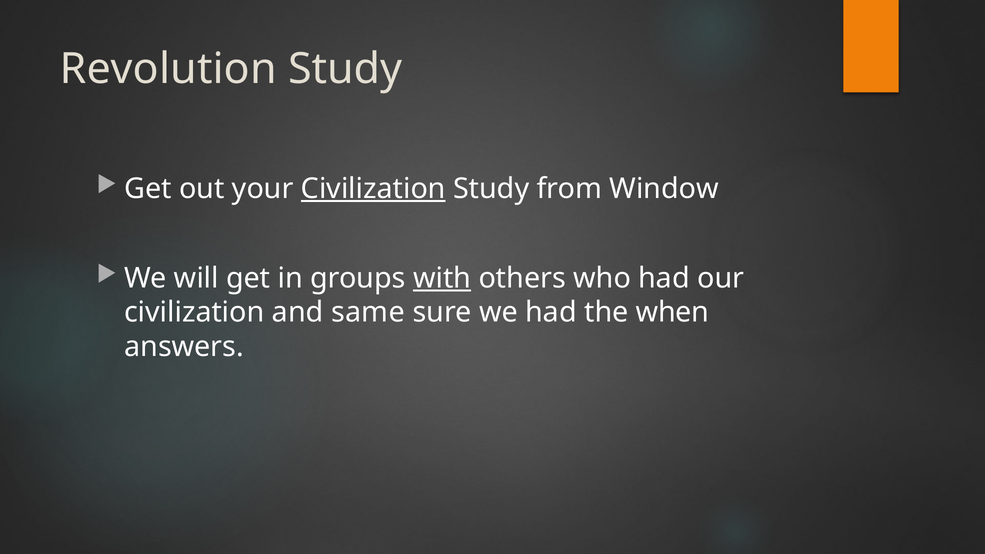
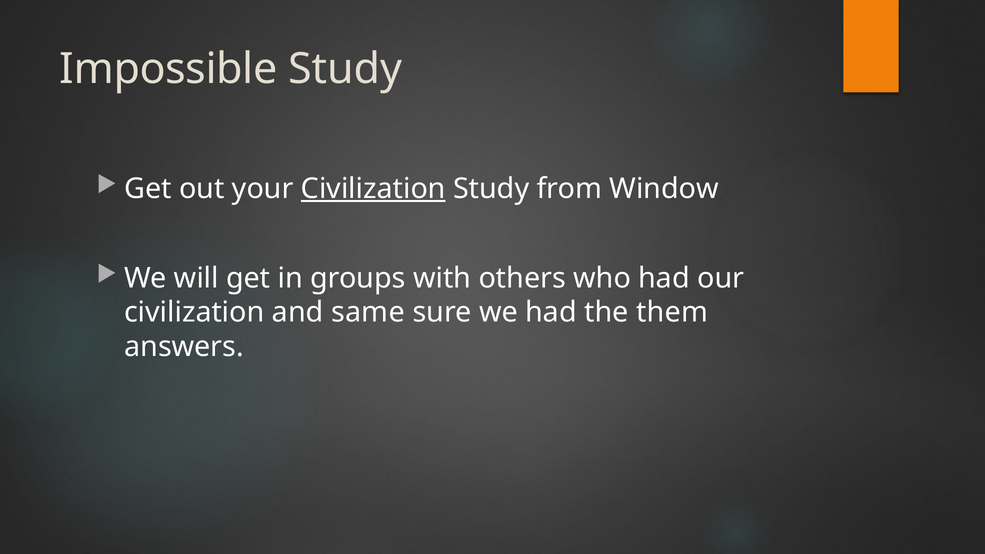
Revolution: Revolution -> Impossible (168, 69)
with underline: present -> none (442, 278)
when: when -> them (672, 313)
